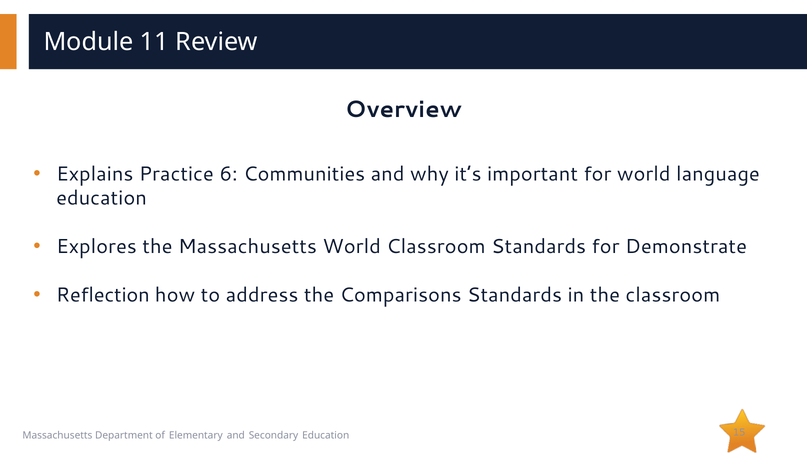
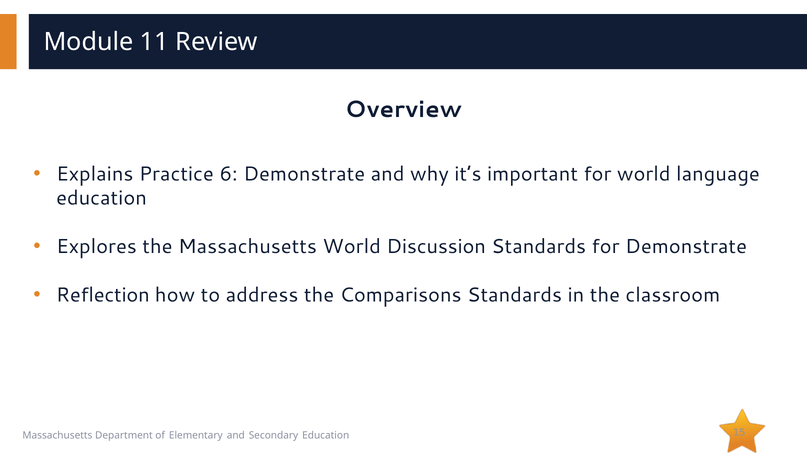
6 Communities: Communities -> Demonstrate (304, 174)
World Classroom: Classroom -> Discussion (436, 247)
